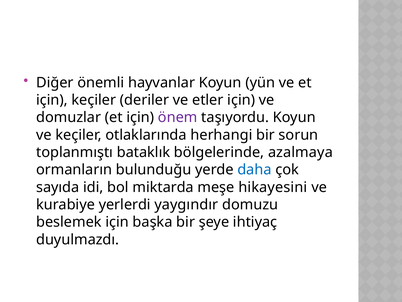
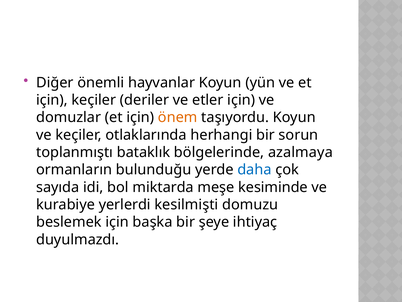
önem colour: purple -> orange (178, 117)
hikayesini: hikayesini -> kesiminde (273, 187)
yaygındır: yaygındır -> kesilmişti (186, 204)
